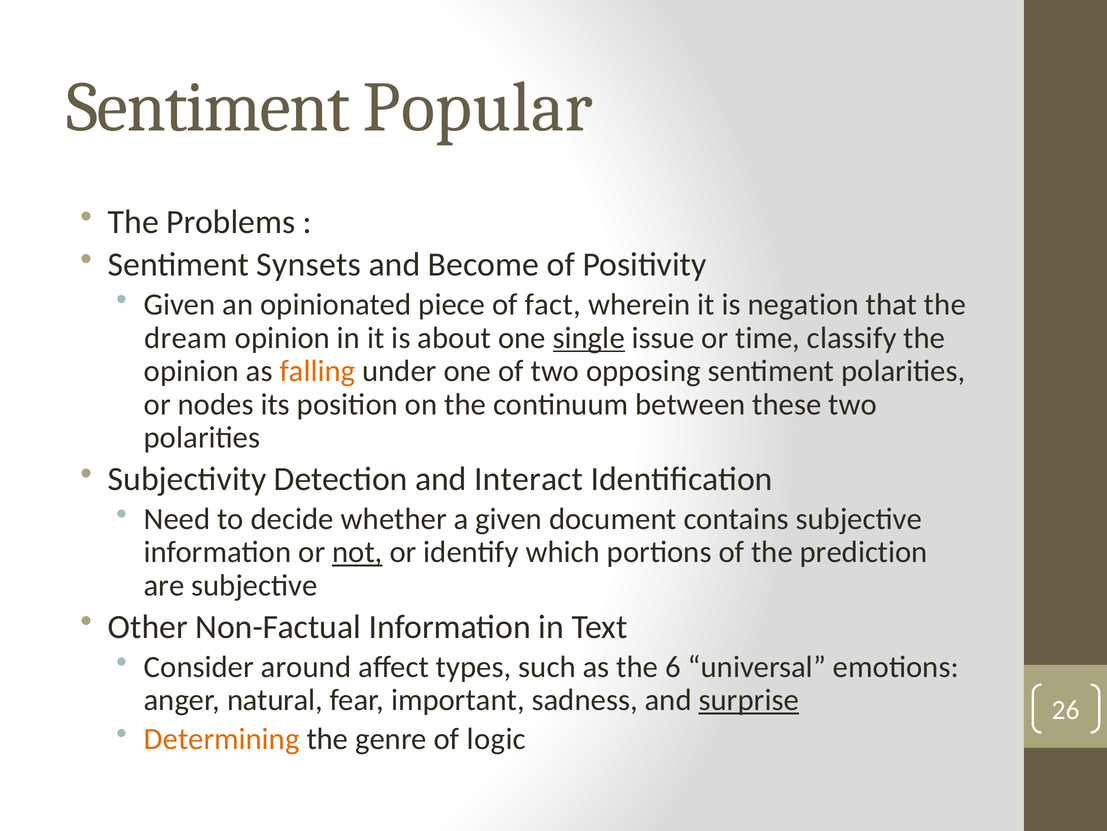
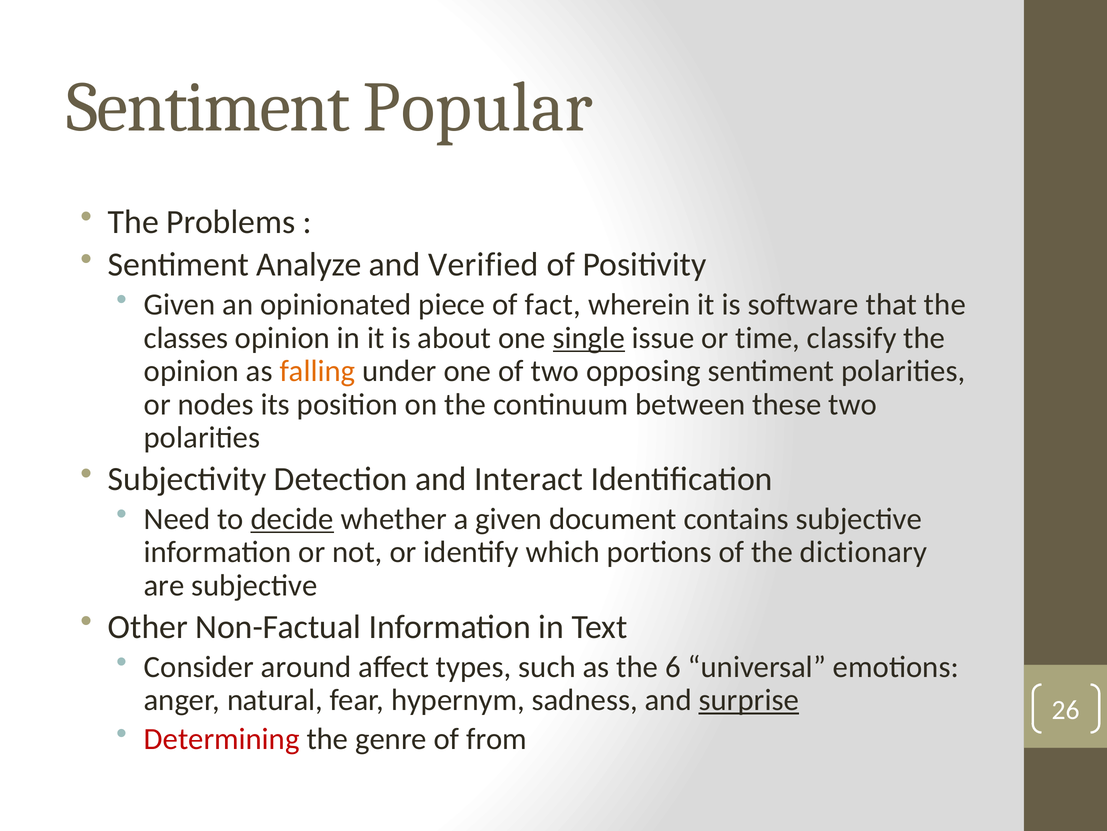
Synsets: Synsets -> Analyze (309, 264)
Become: Become -> Verified (483, 264)
negation: negation -> software (803, 304)
dream: dream -> classes (186, 338)
decide underline: none -> present (292, 519)
not underline: present -> none (357, 552)
prediction: prediction -> dictionary (864, 552)
important: important -> hypernym (458, 700)
Determining colour: orange -> red (222, 738)
logic: logic -> from (497, 738)
